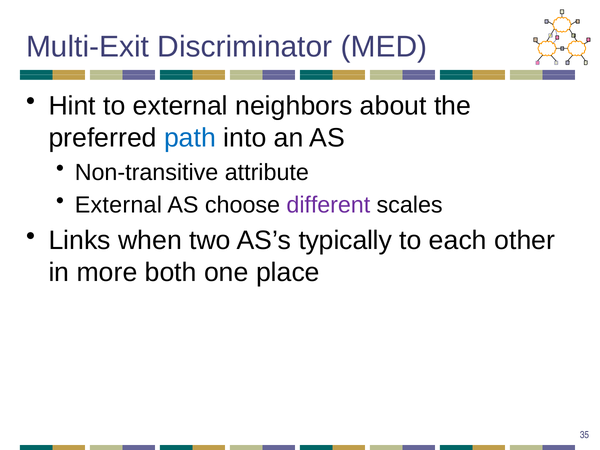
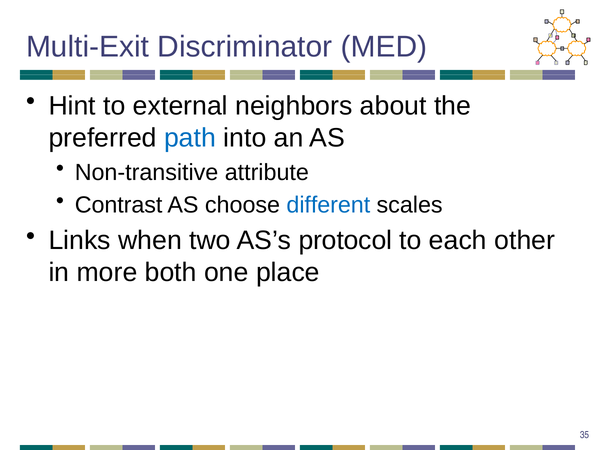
External: External -> Contrast (119, 205)
different colour: purple -> blue (328, 205)
typically: typically -> protocol (345, 241)
